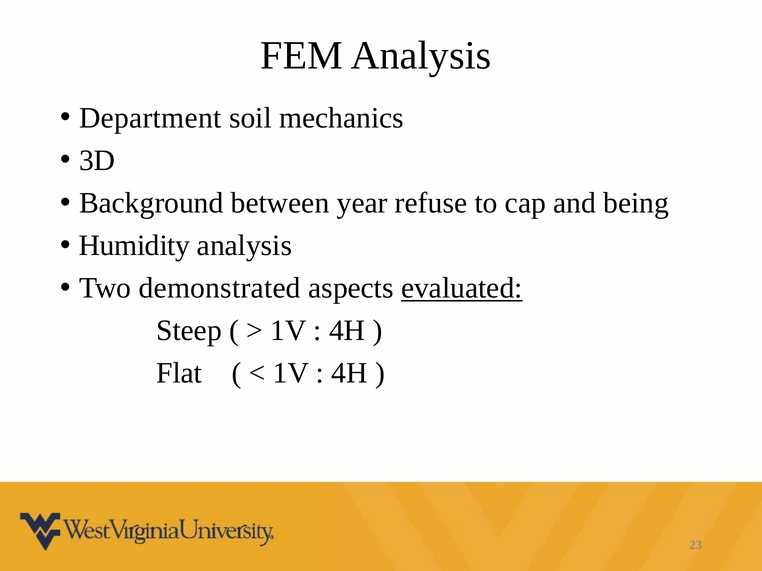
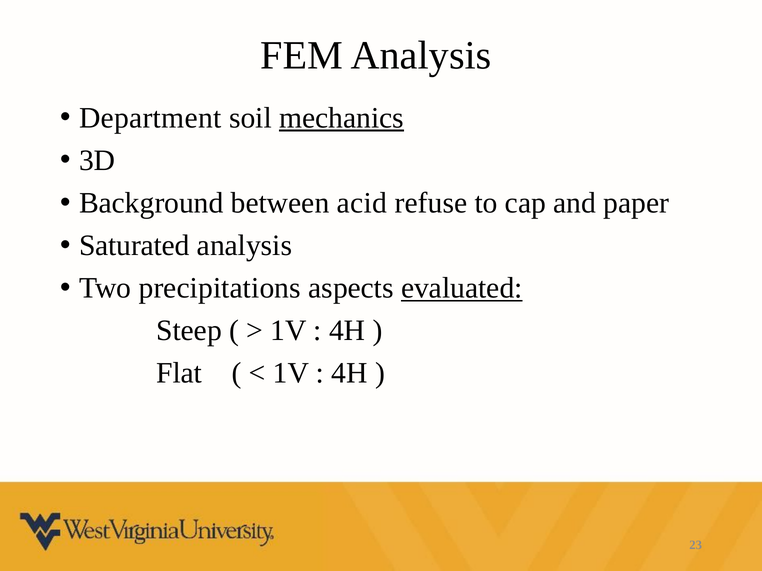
mechanics underline: none -> present (342, 118)
year: year -> acid (362, 203)
being: being -> paper (636, 203)
Humidity: Humidity -> Saturated (134, 246)
demonstrated: demonstrated -> precipitations (220, 288)
